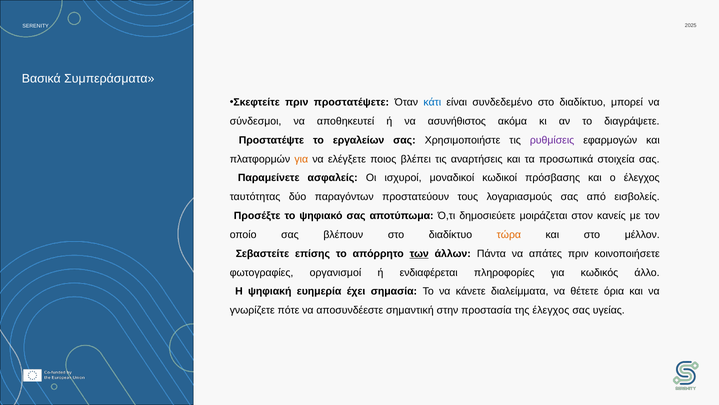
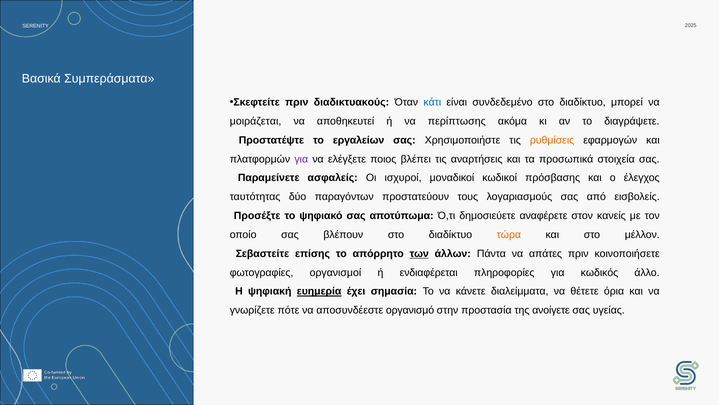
προστατέψετε: προστατέψετε -> διαδικτυακούς (351, 102)
σύνδεσμοι: σύνδεσμοι -> μοιράζεται (256, 121)
ασυνήθιστος: ασυνήθιστος -> περίπτωσης (457, 121)
ρυθμίσεις colour: purple -> orange (552, 140)
για colour: orange -> purple (301, 159)
μοιράζεται: μοιράζεται -> αναφέρετε (544, 216)
ευημερία underline: none -> present (319, 291)
σημαντική: σημαντική -> οργανισμό (410, 310)
της έλεγχος: έλεγχος -> ανοίγετε (551, 310)
